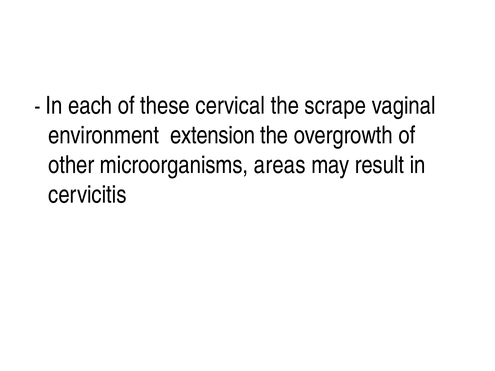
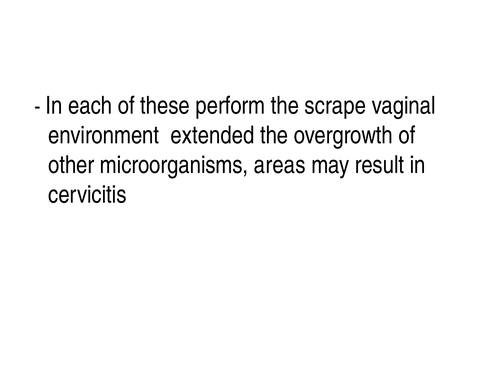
cervical: cervical -> perform (230, 106)
extension: extension -> extended (212, 135)
